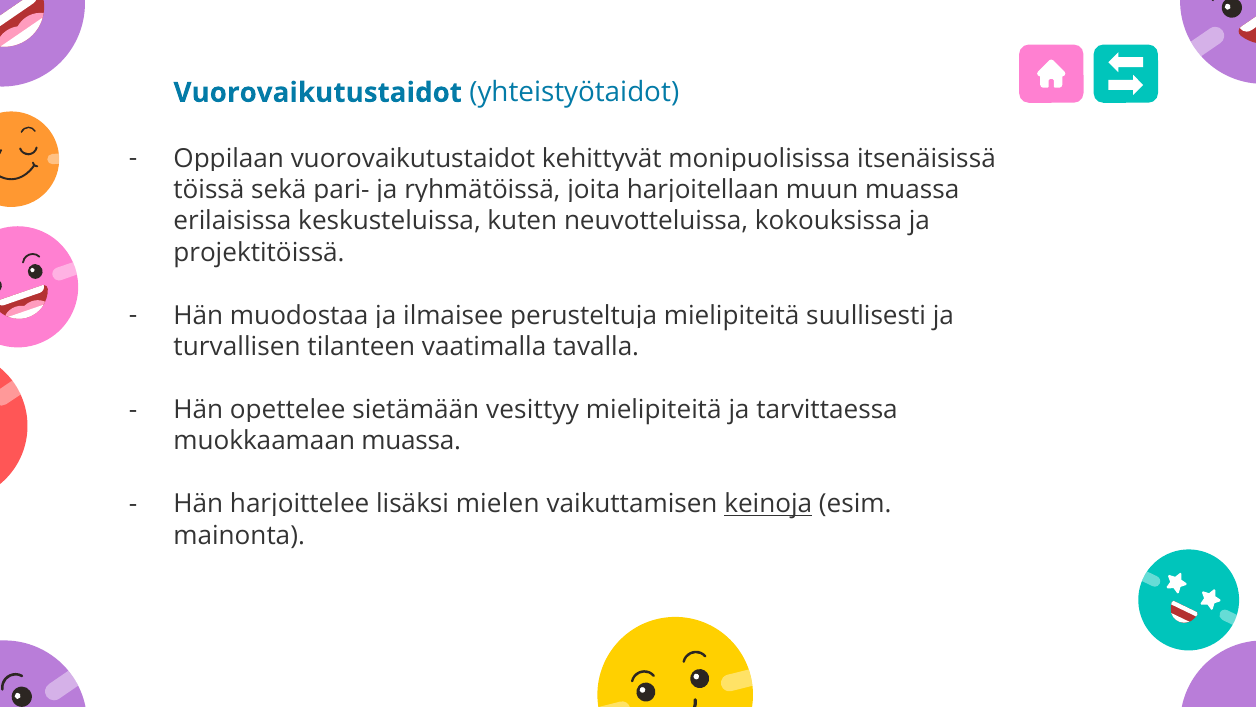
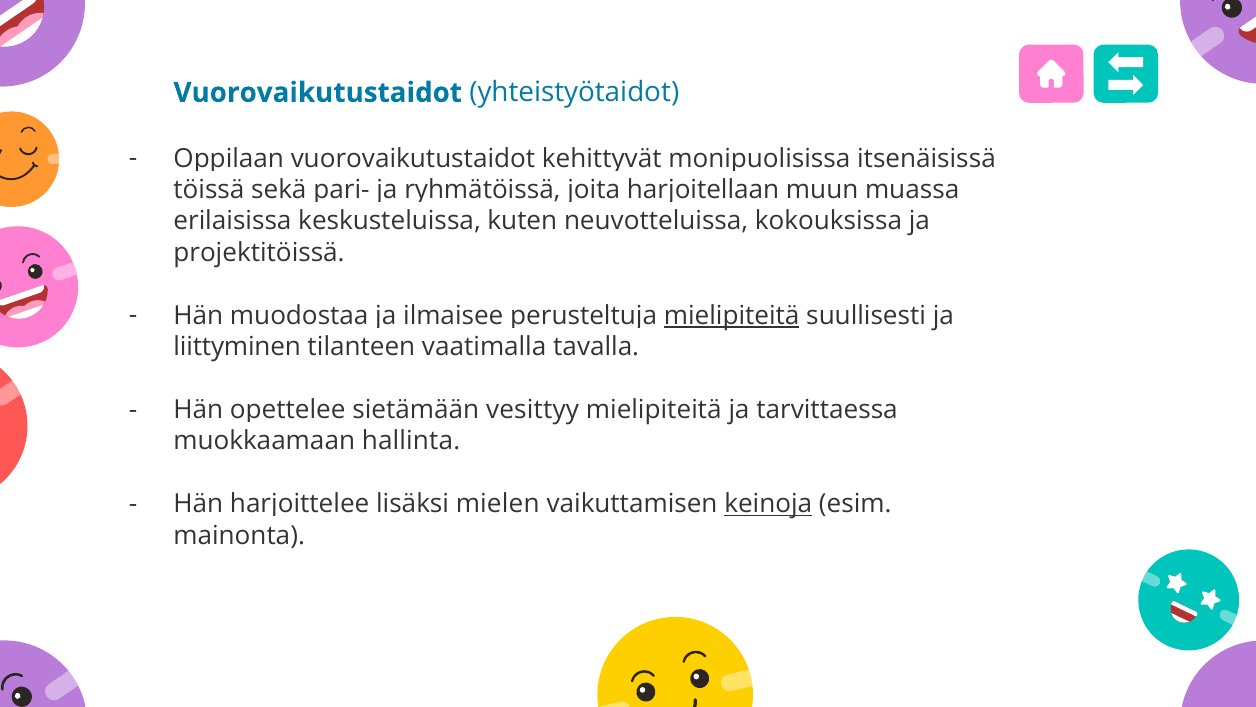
mielipiteitä underline: none -> present (732, 315)
turvallisen: turvallisen -> liittyminen (237, 347)
muokkaamaan muassa: muassa -> hallinta (411, 441)
